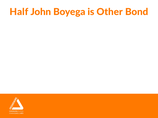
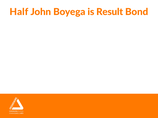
Other: Other -> Result (110, 12)
